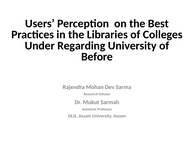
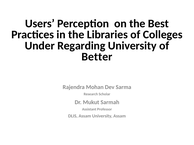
Before: Before -> Better (97, 57)
